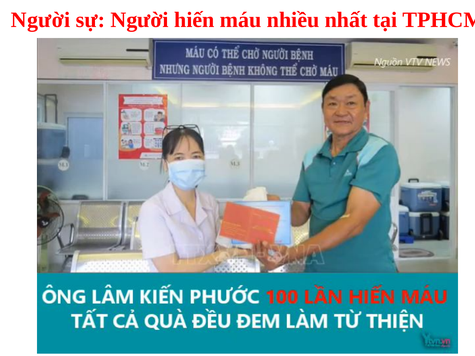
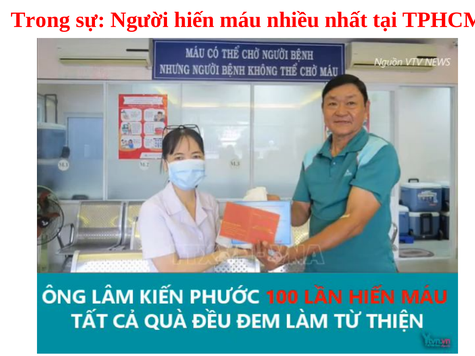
Người: Người -> Trong (41, 20)
